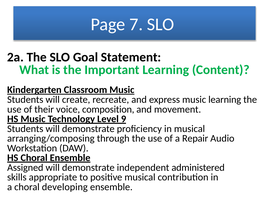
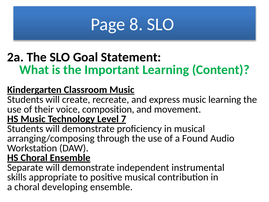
7: 7 -> 8 (136, 24)
9: 9 -> 7 (124, 119)
Repair: Repair -> Found (195, 138)
Assigned: Assigned -> Separate (25, 167)
administered: administered -> instrumental (198, 167)
